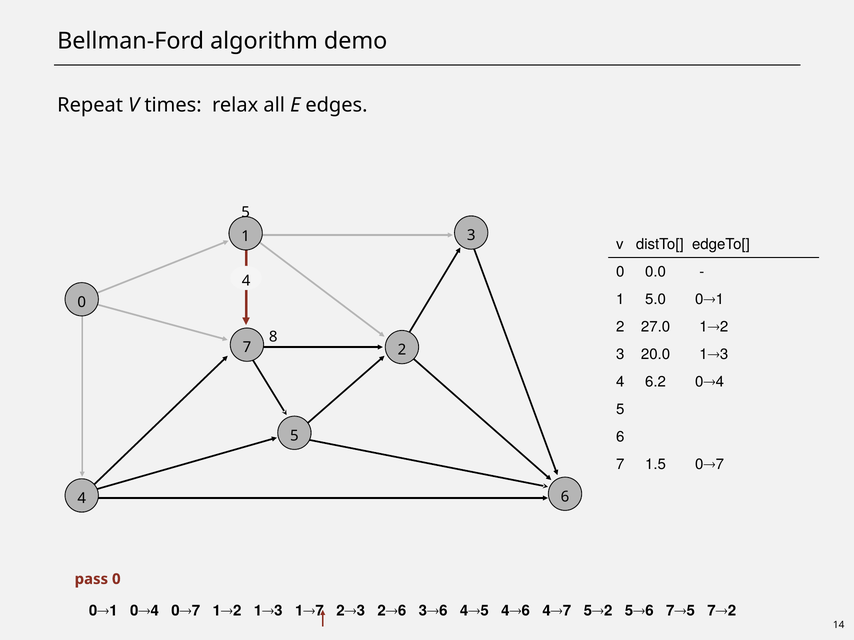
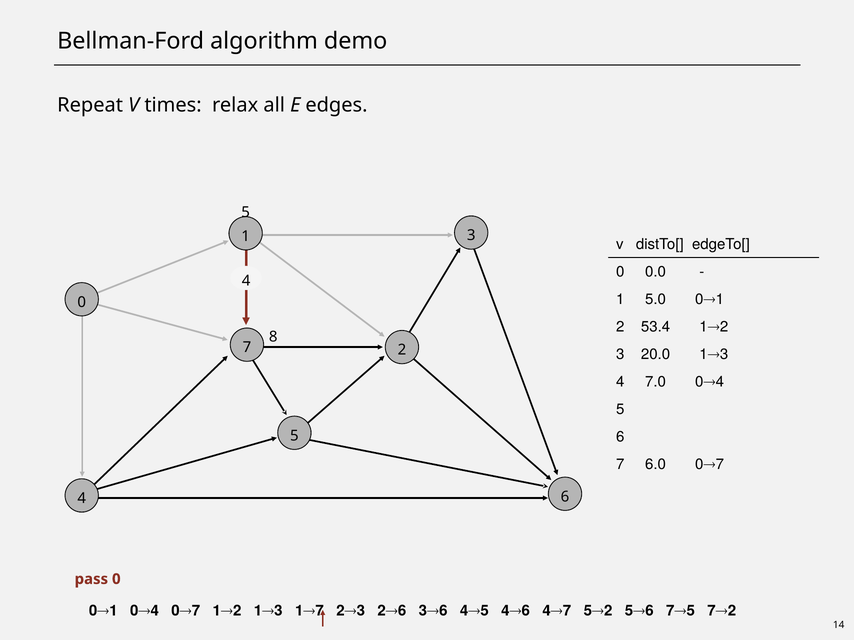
27.0: 27.0 -> 53.4 (656, 327)
6.2: 6.2 -> 7.0 (656, 382)
1.5: 1.5 -> 6.0 (656, 465)
